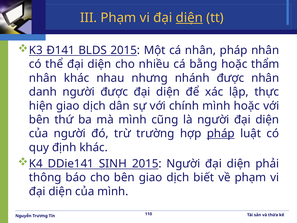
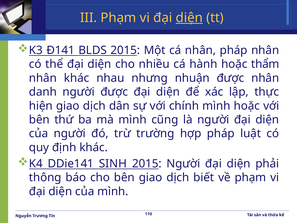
bằng: bằng -> hành (203, 64)
nhánh: nhánh -> nhuận (192, 78)
pháp underline: present -> none (221, 133)
